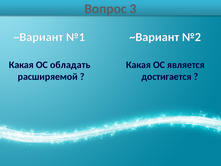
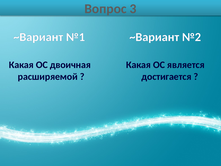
обладать: обладать -> двоичная (70, 65)
